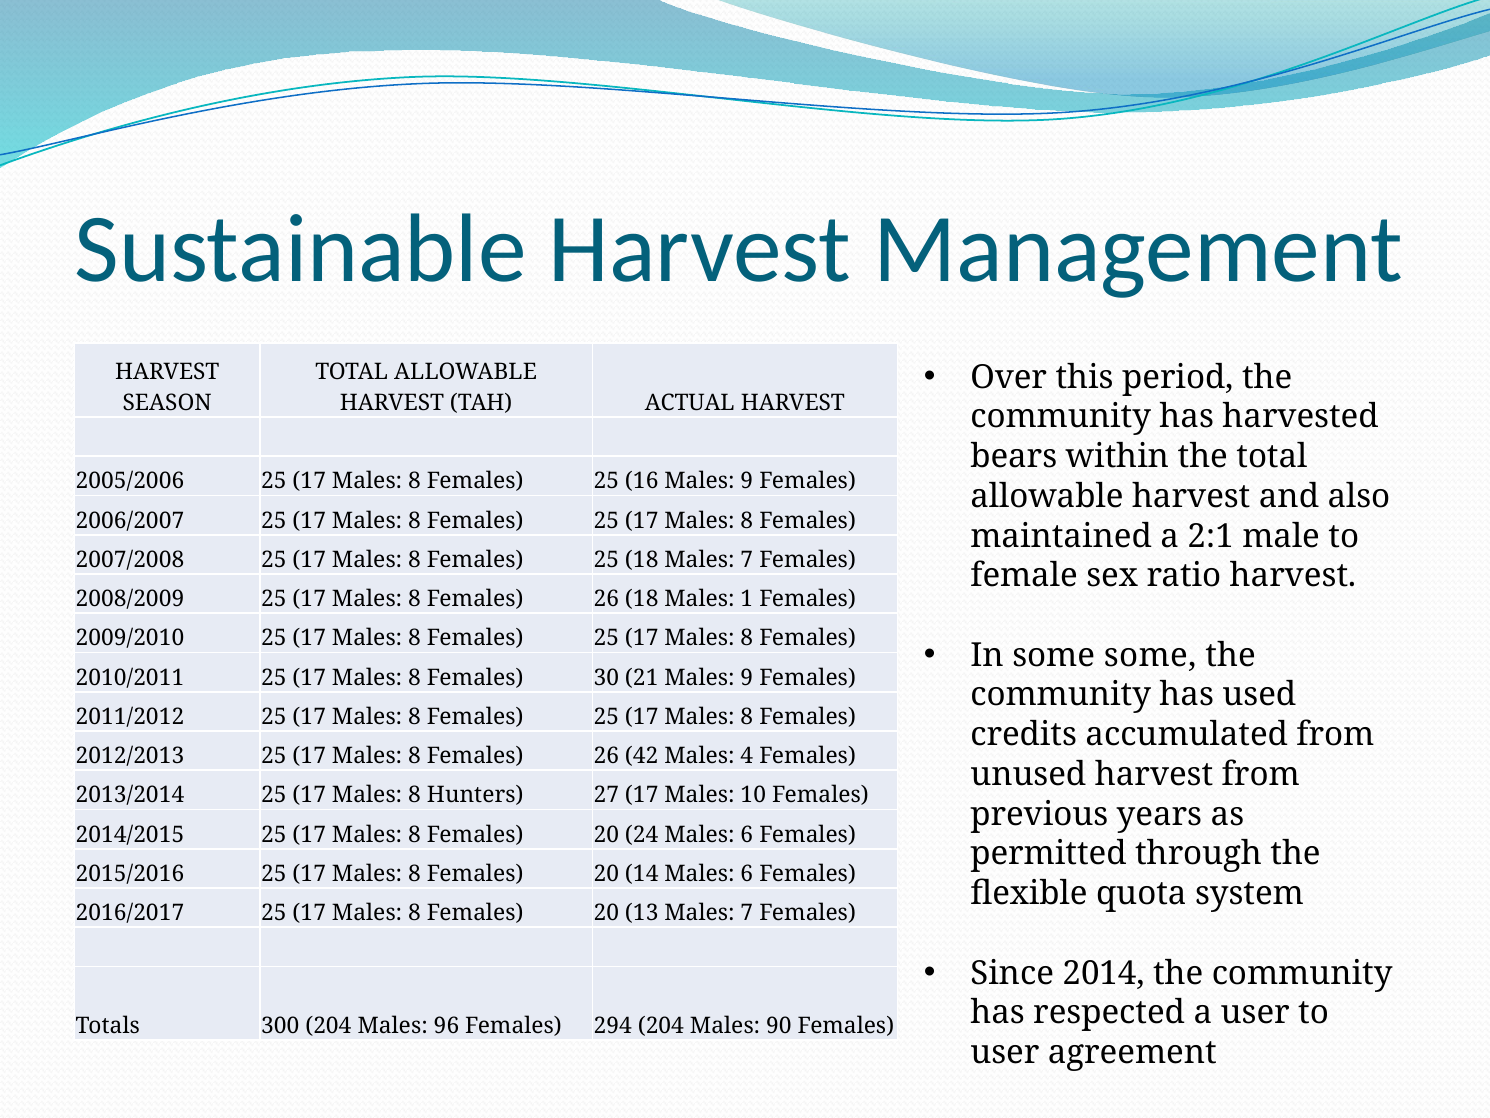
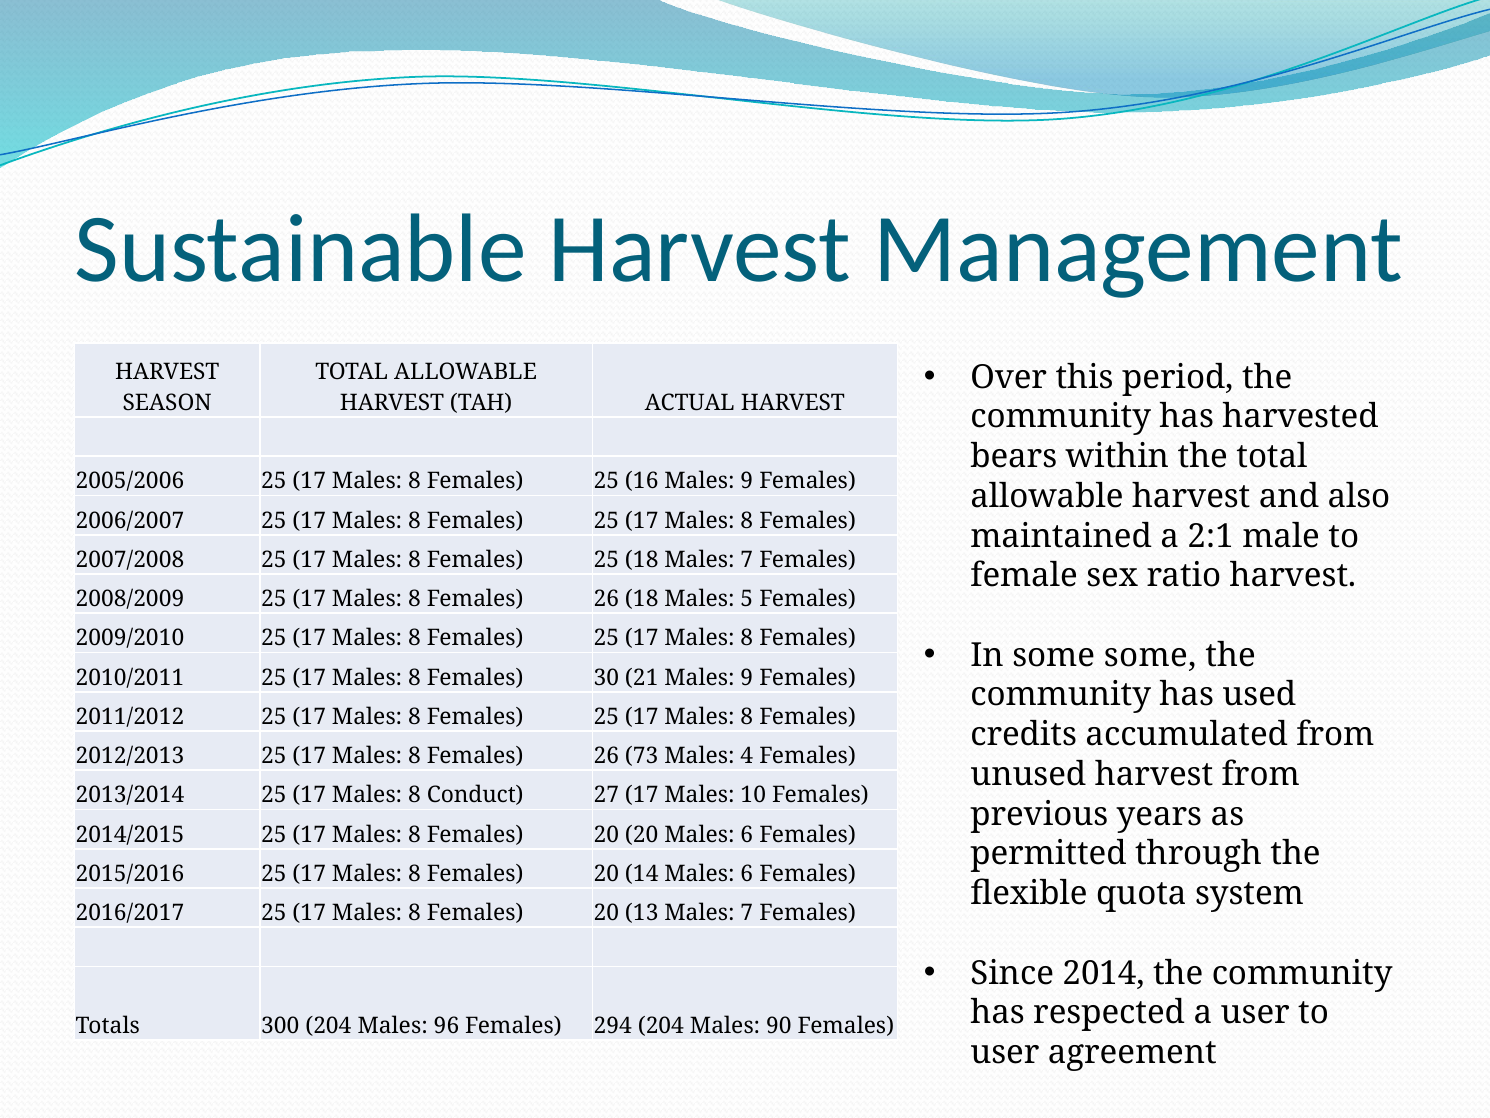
1: 1 -> 5 (747, 599)
42: 42 -> 73 (642, 756)
Hunters: Hunters -> Conduct (475, 795)
20 24: 24 -> 20 (642, 834)
